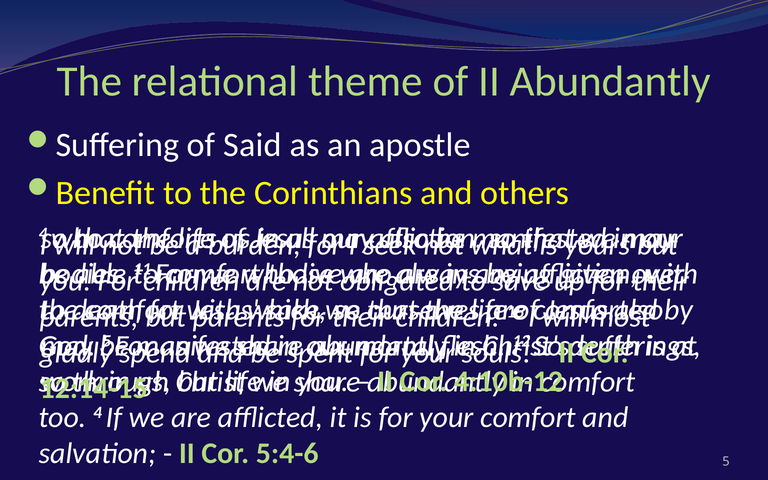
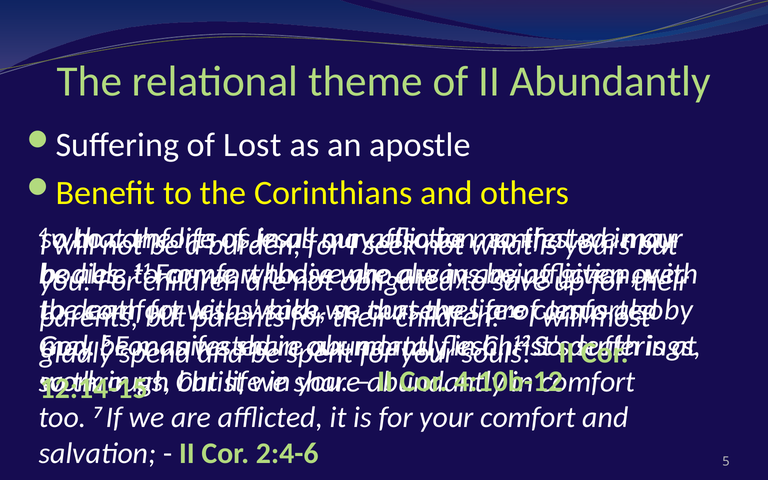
Said: Said -> Lost (252, 145)
too 4: 4 -> 7 (98, 413)
5:4-6: 5:4-6 -> 2:4-6 (287, 453)
